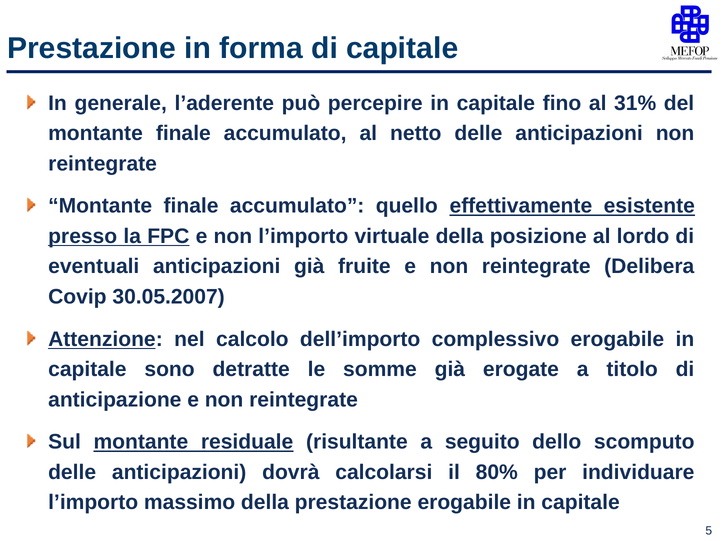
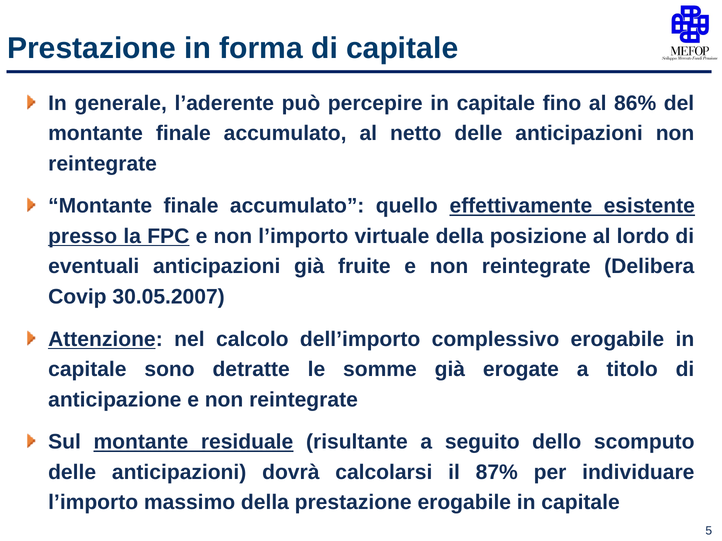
31%: 31% -> 86% (635, 103)
80%: 80% -> 87% (497, 473)
